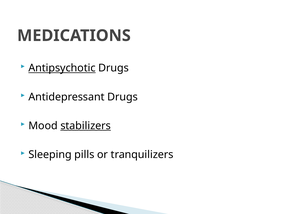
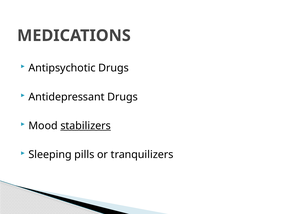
Antipsychotic underline: present -> none (62, 68)
